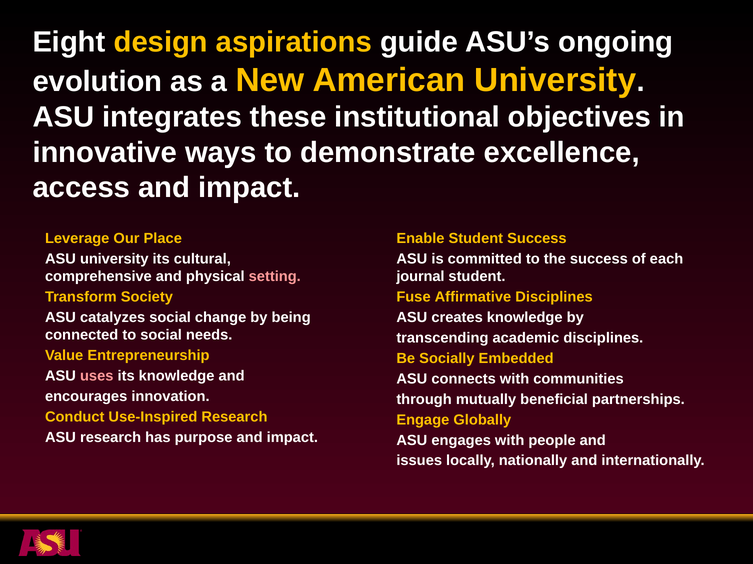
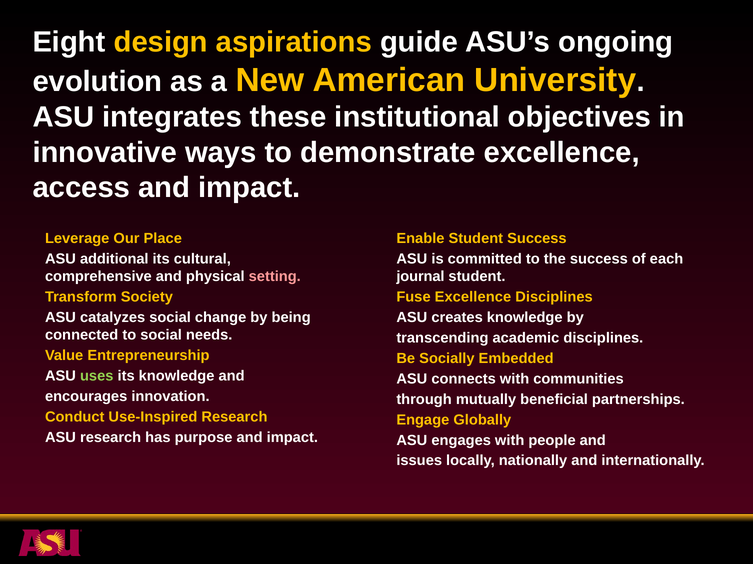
ASU university: university -> additional (114, 259)
Fuse Affirmative: Affirmative -> Excellence (473, 297)
uses colour: pink -> light green (97, 376)
